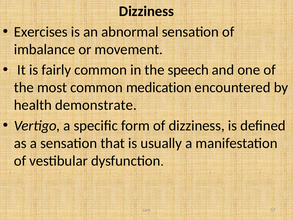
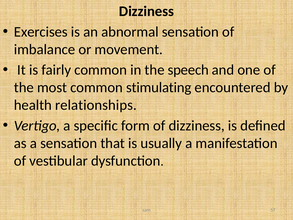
medication: medication -> stimulating (159, 87)
demonstrate: demonstrate -> relationships (96, 105)
